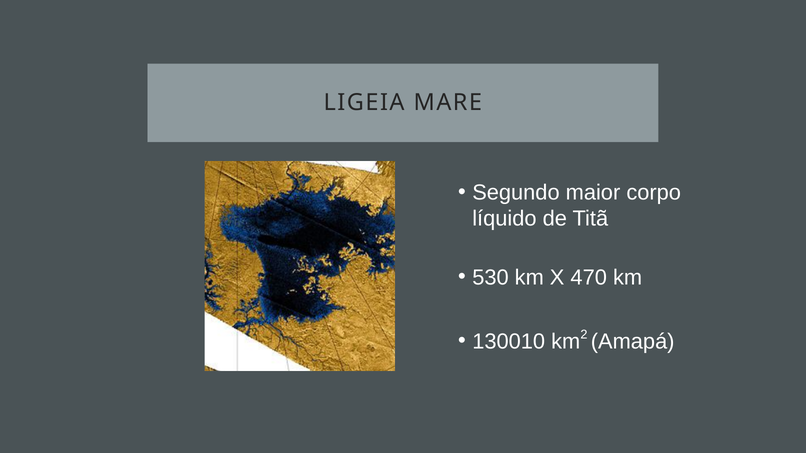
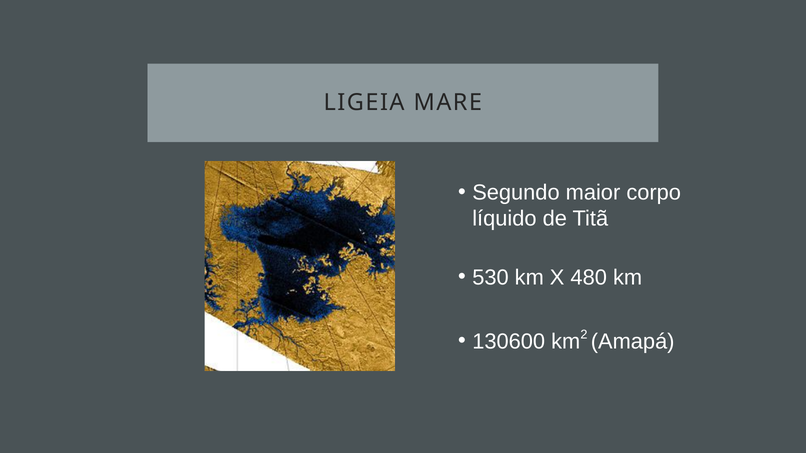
470: 470 -> 480 (589, 278)
130010: 130010 -> 130600 (509, 342)
